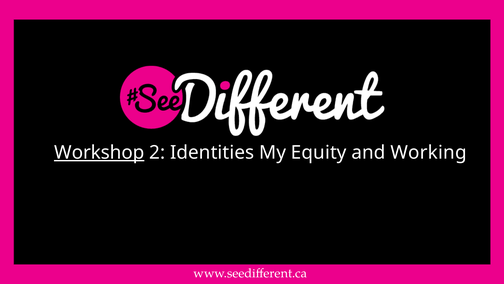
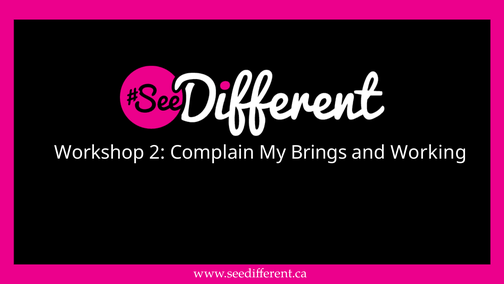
Workshop underline: present -> none (99, 152)
Identities: Identities -> Complain (212, 152)
Equity: Equity -> Brings (319, 152)
